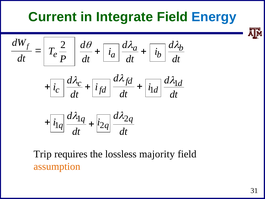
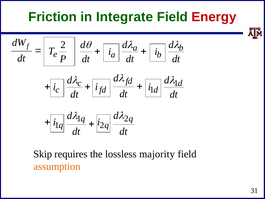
Current: Current -> Friction (53, 17)
Energy colour: blue -> red (214, 17)
Trip: Trip -> Skip (43, 154)
